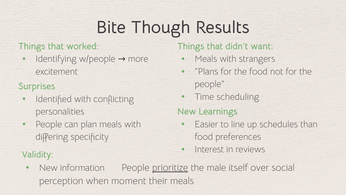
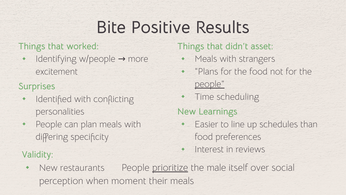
Though: Though -> Positive (161, 27)
want: want -> asset (262, 46)
people underline: none -> present (210, 84)
information: information -> restaurants (82, 168)
